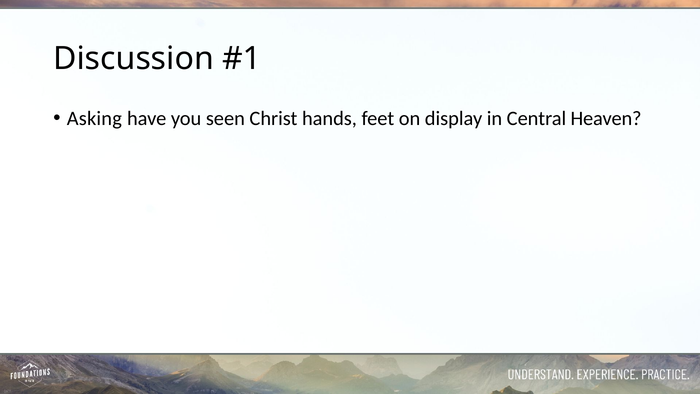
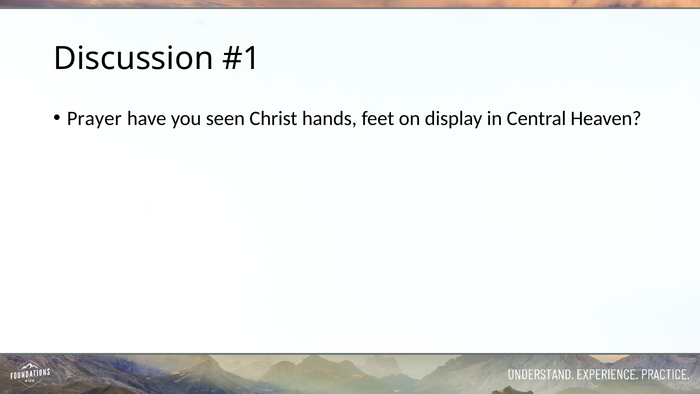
Asking: Asking -> Prayer (94, 118)
